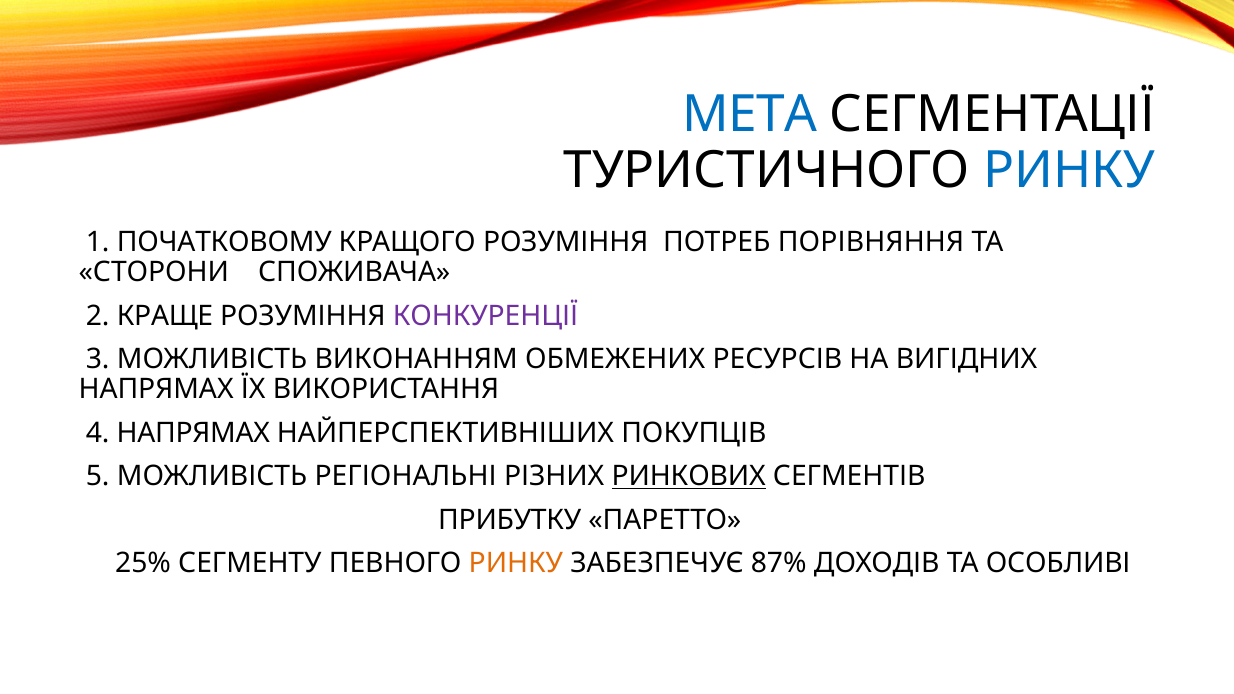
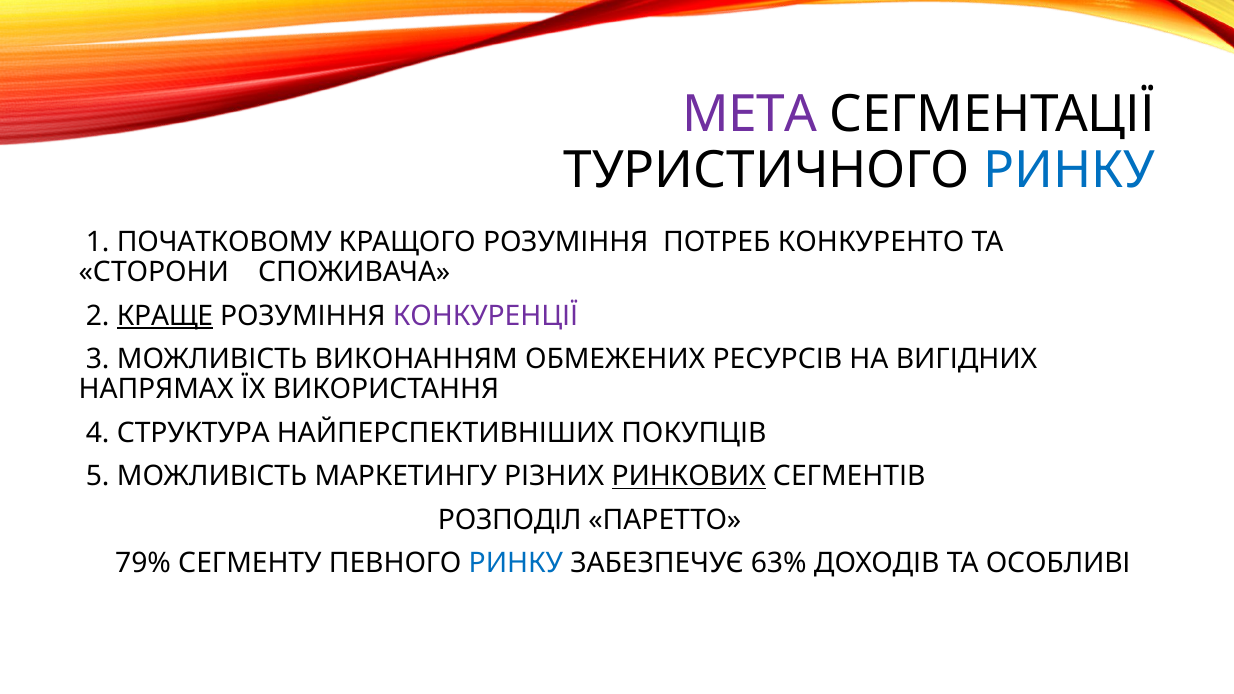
МЕТА colour: blue -> purple (750, 115)
ПОРІВНЯННЯ: ПОРІВНЯННЯ -> КОНКУРЕНТО (871, 242)
КРАЩЕ underline: none -> present (165, 316)
4 НАПРЯМАХ: НАПРЯМАХ -> СТРУКТУРА (193, 433)
РЕГІОНАЛЬНІ: РЕГІОНАЛЬНІ -> МАРКЕТИНГУ (406, 476)
ПРИБУТКУ: ПРИБУТКУ -> РОЗПОДІЛ (510, 520)
25%: 25% -> 79% (143, 563)
РИНКУ colour: orange -> blue (516, 563)
87%: 87% -> 63% (779, 563)
